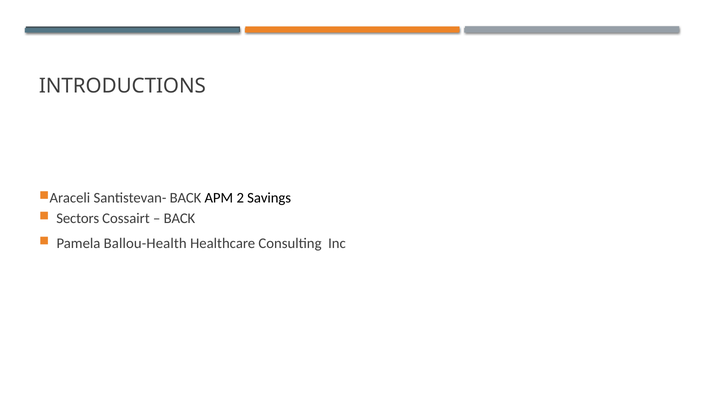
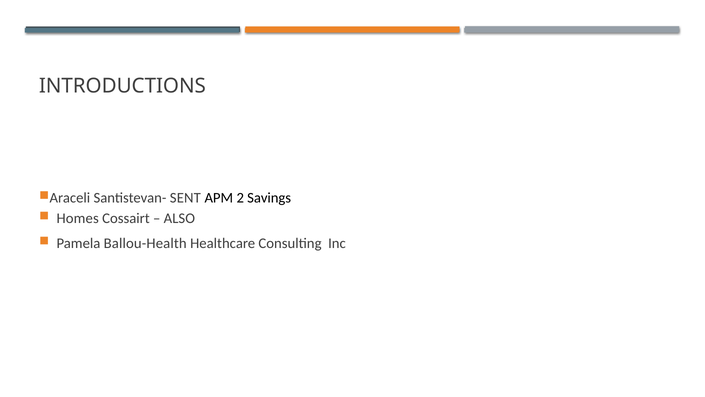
Santistevan- BACK: BACK -> SENT (185, 198)
Sectors: Sectors -> Homes (78, 218)
BACK: BACK -> ALSO (179, 218)
